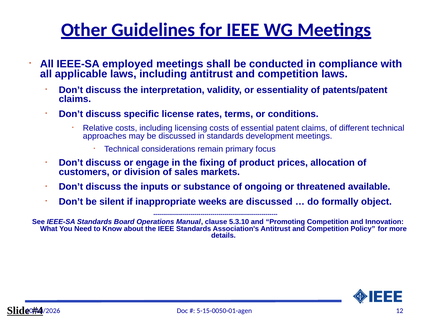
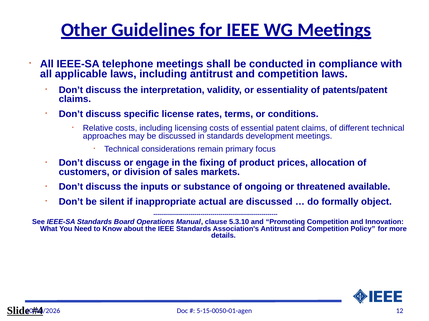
employed: employed -> telephone (128, 64)
weeks: weeks -> actual (213, 202)
